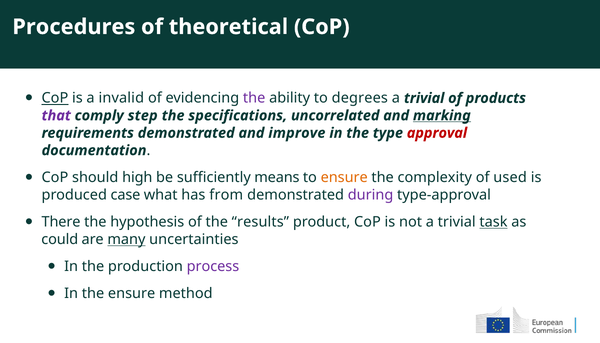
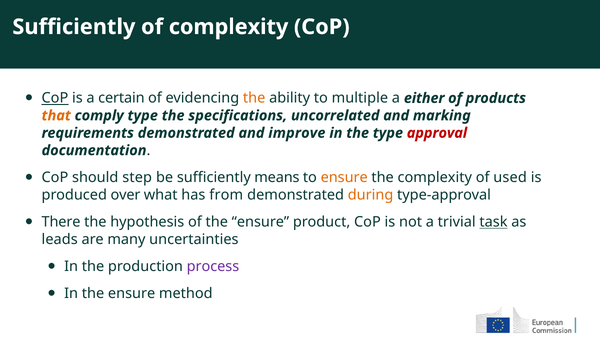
Procedures: Procedures -> Sufficiently (74, 27)
of theoretical: theoretical -> complexity (229, 27)
invalid: invalid -> certain (121, 98)
the colour: purple -> orange (254, 98)
degrees: degrees -> multiple (360, 98)
trivial: trivial -> either (424, 98)
that colour: purple -> orange (56, 116)
comply step: step -> type (143, 116)
marking underline: present -> none (442, 116)
high: high -> step (137, 177)
case: case -> over (125, 195)
during colour: purple -> orange (371, 195)
of the results: results -> ensure (260, 222)
could: could -> leads (60, 239)
many underline: present -> none (126, 239)
